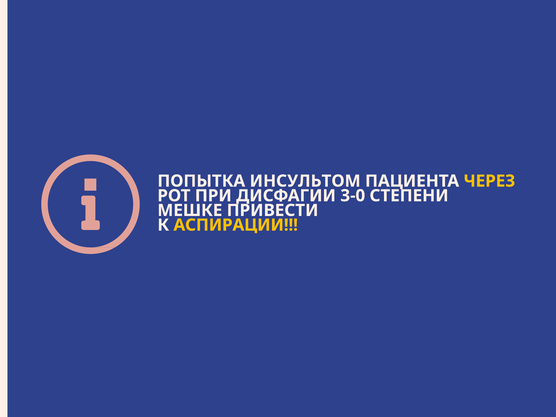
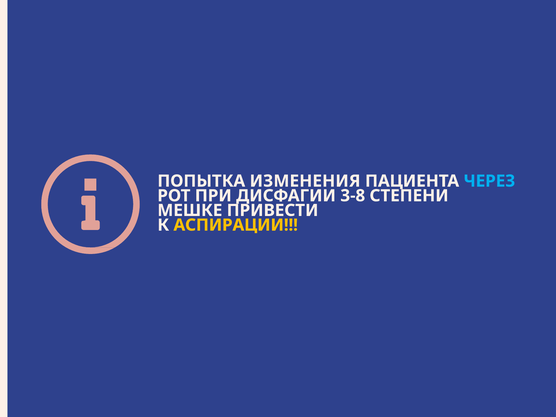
ИНСУЛЬТОМ: ИНСУЛЬТОМ -> ИЗМЕНЕНИЯ (305, 181)
ЧЕРЕЗ colour: yellow -> light blue (489, 181)
3-0: 3-0 -> 3-8 (353, 196)
